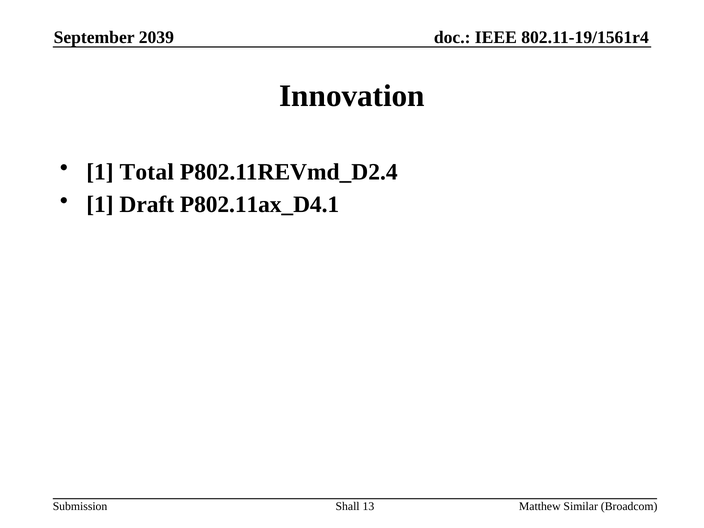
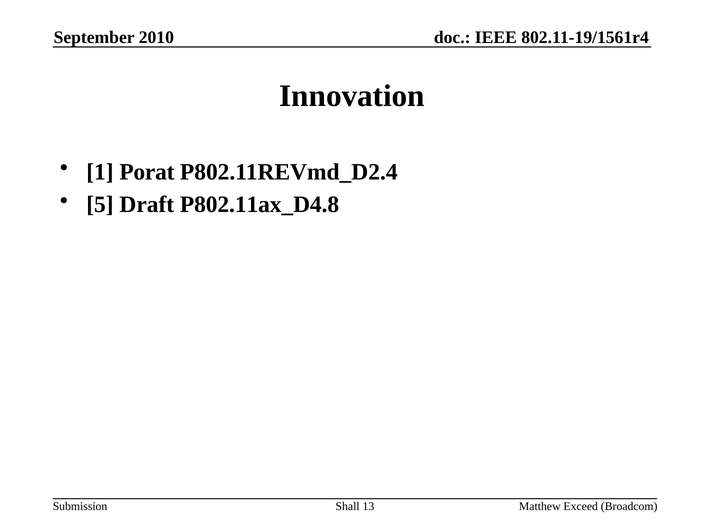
2039: 2039 -> 2010 (156, 38)
Total: Total -> Porat (147, 172)
1: 1 -> 5 (100, 205)
P802.11ax_D4.1: P802.11ax_D4.1 -> P802.11ax_D4.8 (260, 205)
Similar: Similar -> Exceed (581, 506)
